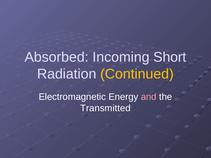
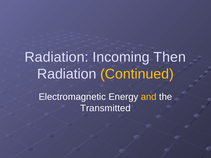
Absorbed: Absorbed -> Radiation (57, 57)
Short: Short -> Then (170, 57)
and colour: pink -> yellow (149, 97)
